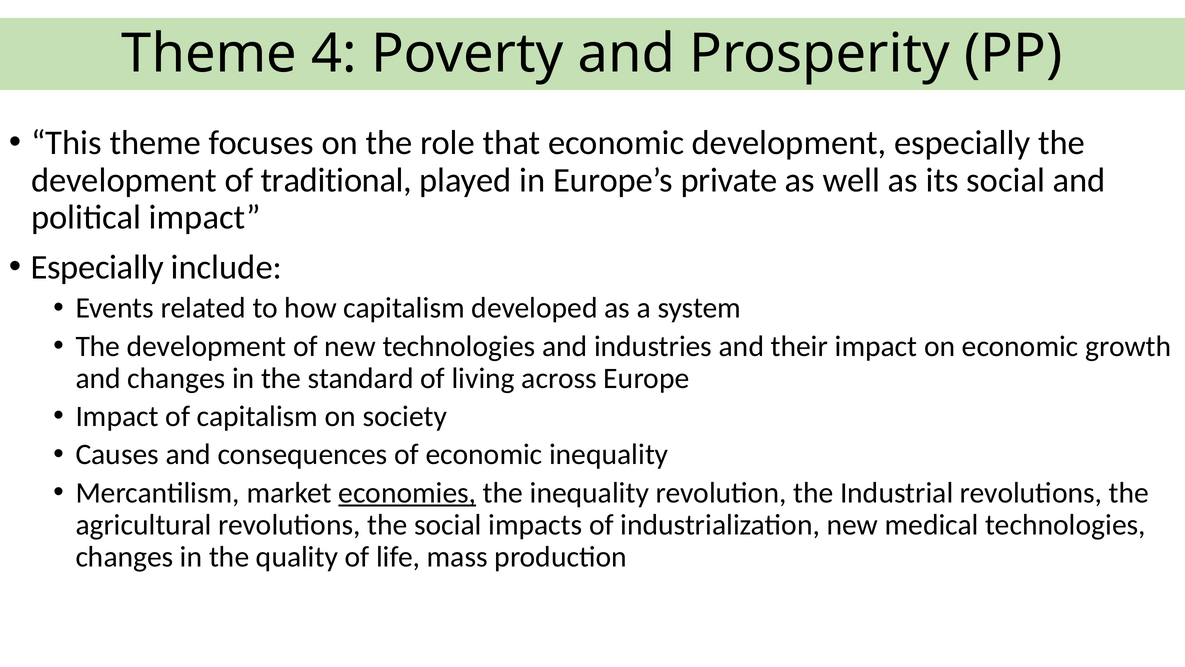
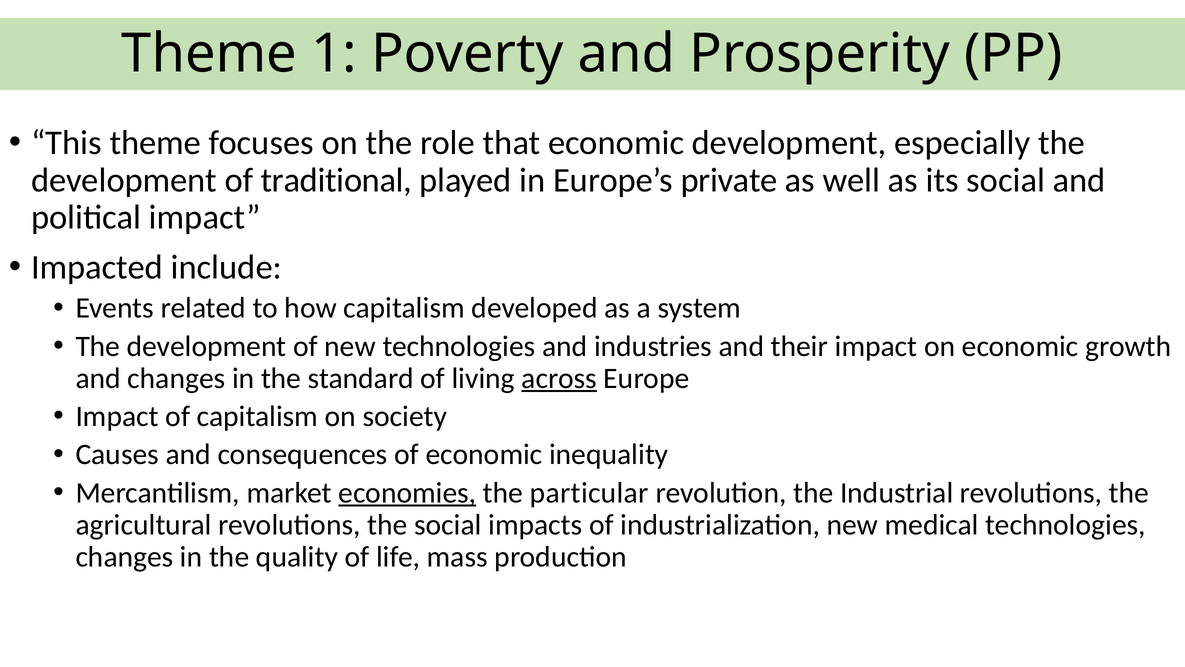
4: 4 -> 1 (334, 54)
Especially: Especially -> Impacted (97, 267)
across underline: none -> present (559, 378)
the inequality: inequality -> particular (589, 492)
